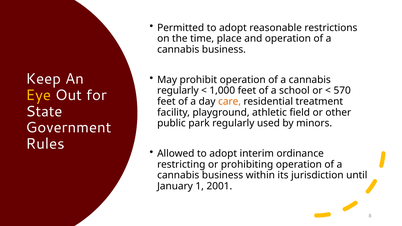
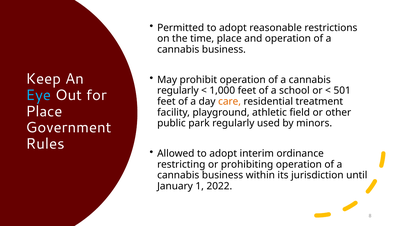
570: 570 -> 501 (342, 91)
Eye colour: yellow -> light blue (38, 95)
State: State -> Place (44, 111)
2001: 2001 -> 2022 (219, 186)
